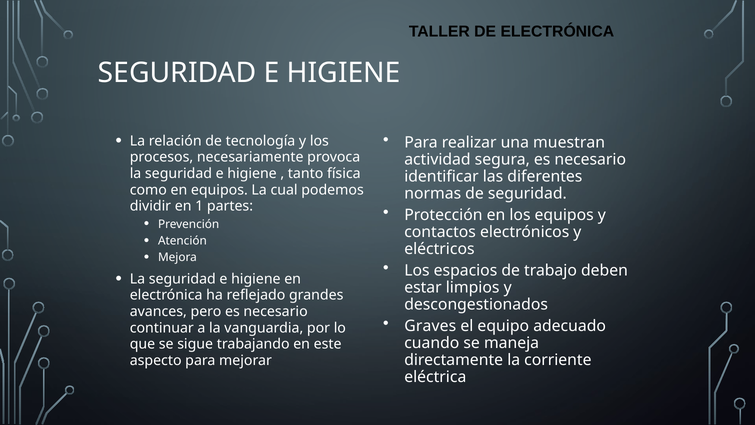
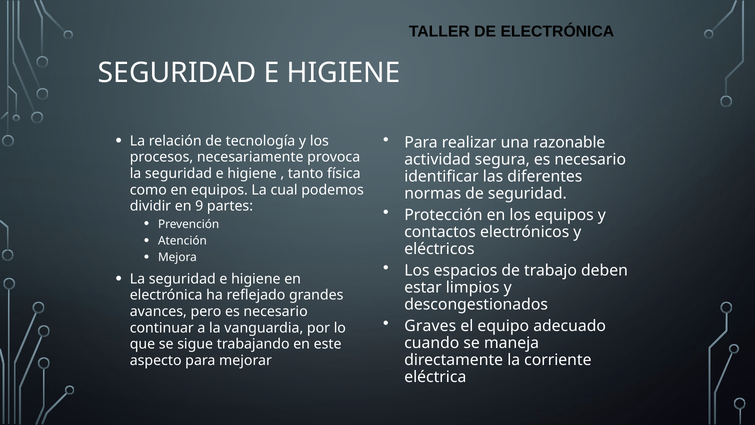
muestran: muestran -> razonable (569, 142)
1: 1 -> 9 (199, 206)
